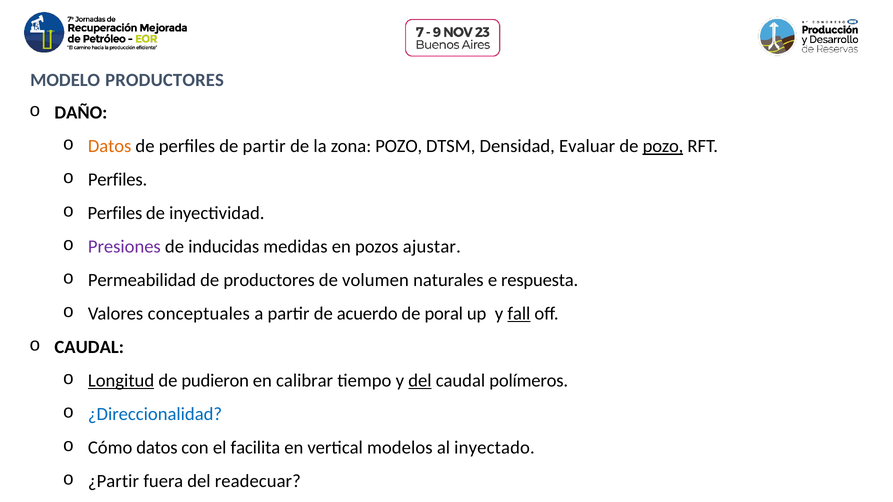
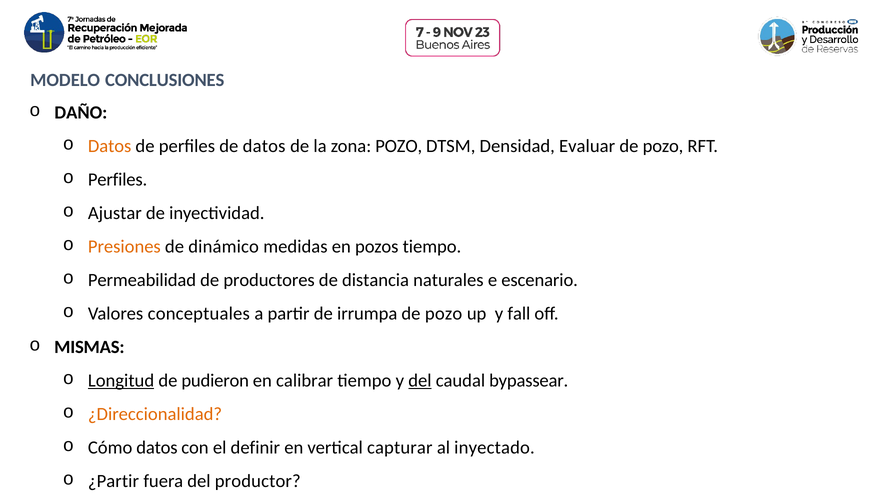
MODELO PRODUCTORES: PRODUCTORES -> CONCLUSIONES (165, 80)
de partir: partir -> datos (264, 146)
pozo underline: present -> none (663, 146)
Perfiles: Perfiles -> Ajustar (115, 213)
Presiones colour: purple -> orange (124, 247)
inducidas: inducidas -> dinámico (224, 247)
pozos ajustar: ajustar -> tiempo (432, 247)
volumen: volumen -> distancia (375, 280)
respuesta: respuesta -> escenario (540, 280)
acuerdo: acuerdo -> irrumpa (367, 314)
poral: poral -> pozo (444, 314)
fall underline: present -> none (519, 314)
CAUDAL: CAUDAL -> MISMAS (89, 347)
polímeros: polímeros -> bypassear (529, 381)
¿Direccionalidad colour: blue -> orange (155, 414)
facilita: facilita -> definir (255, 448)
modelos: modelos -> capturar (400, 448)
readecuar: readecuar -> productor (258, 481)
